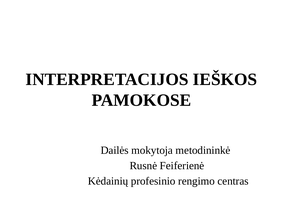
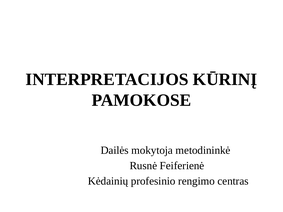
IEŠKOS: IEŠKOS -> KŪRINĮ (225, 80)
